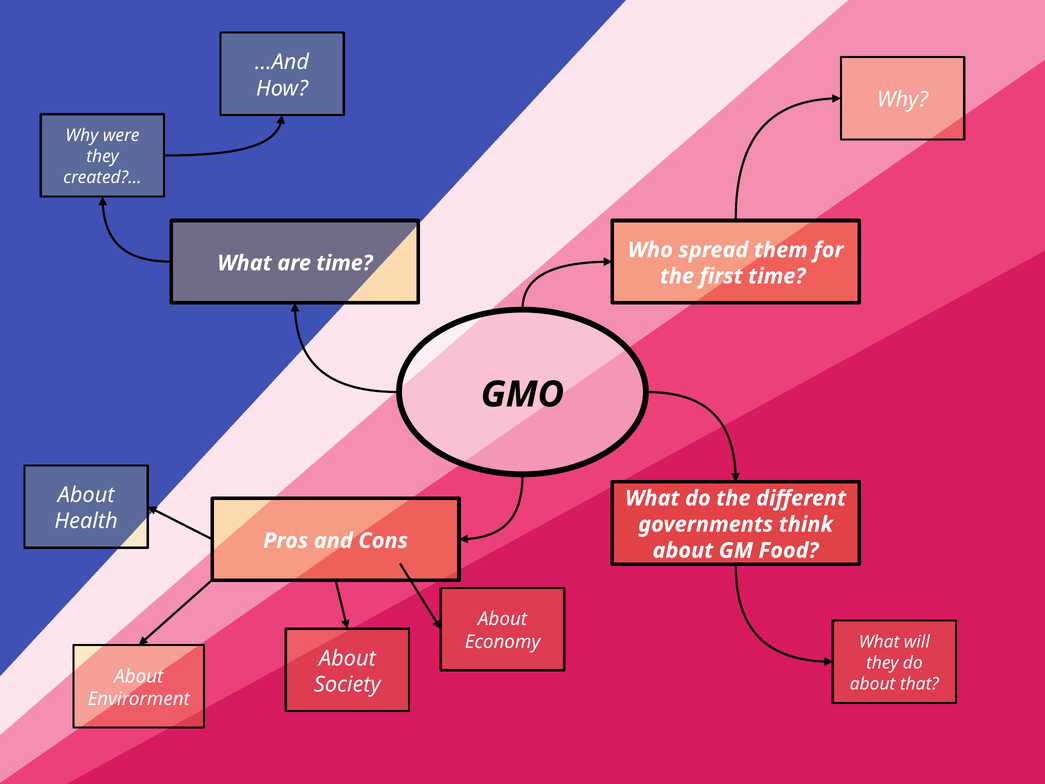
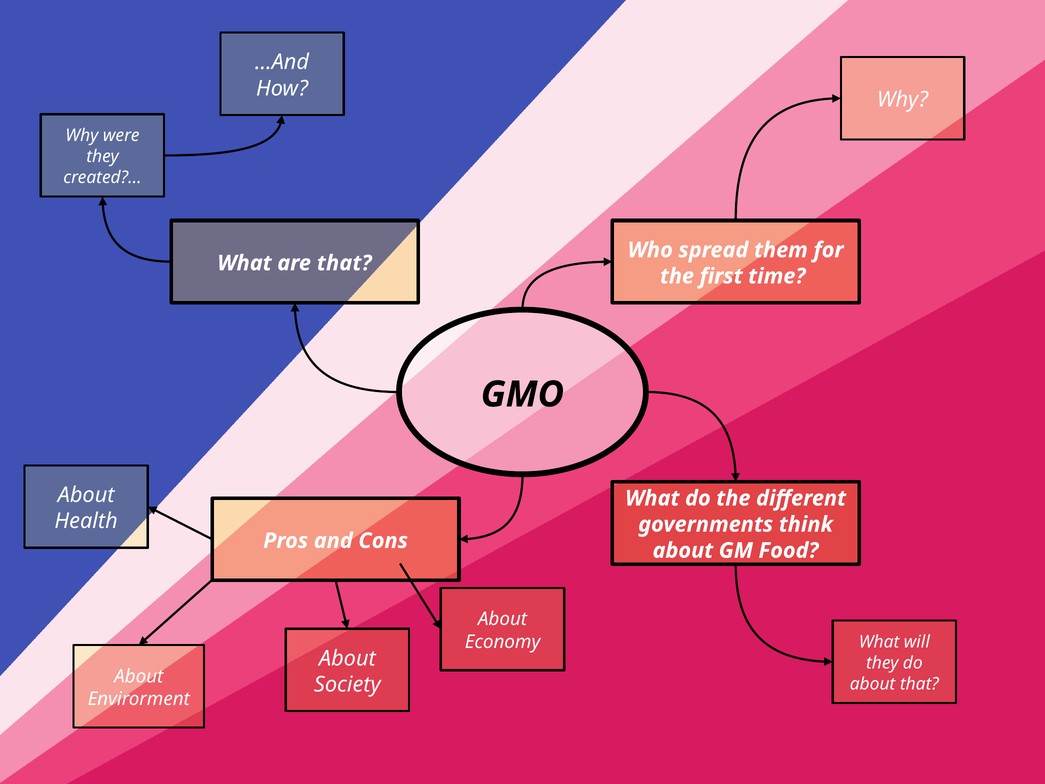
are time: time -> that (344, 263)
